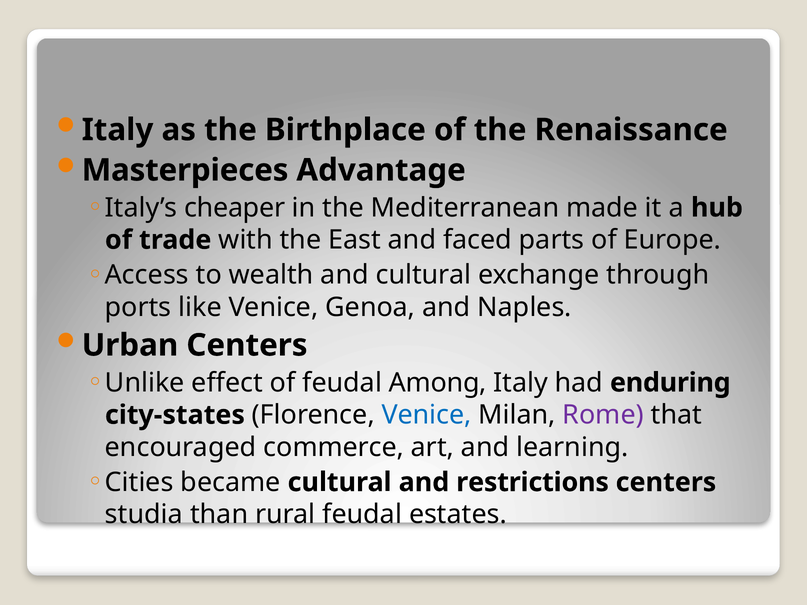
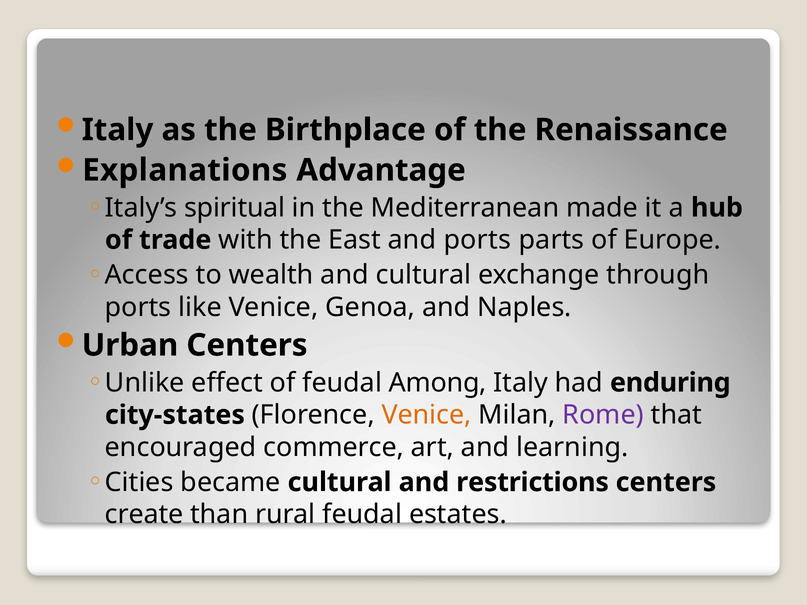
Masterpieces: Masterpieces -> Explanations (185, 170)
cheaper: cheaper -> spiritual (235, 208)
and faced: faced -> ports (477, 240)
Venice colour: blue -> orange (427, 415)
studia: studia -> create (144, 515)
